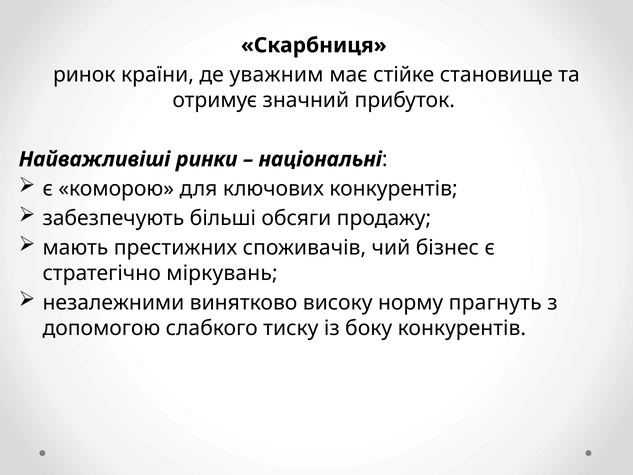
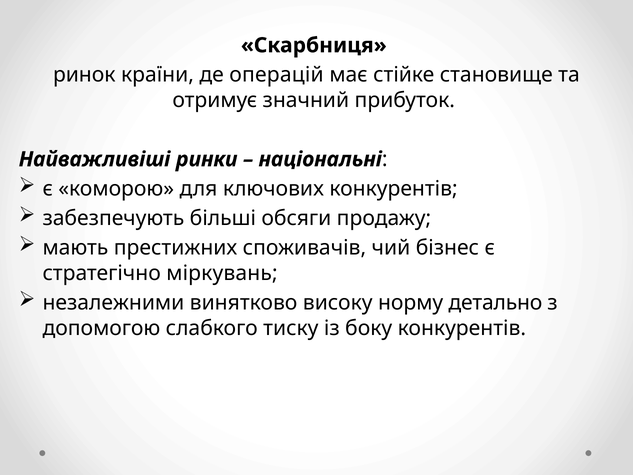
уважним: уважним -> операцій (276, 75)
прагнуть: прагнуть -> детально (495, 303)
